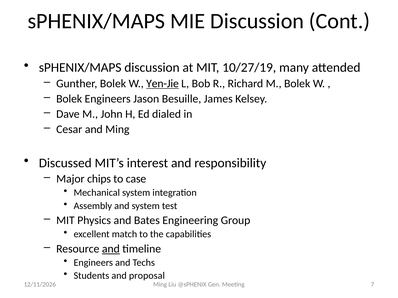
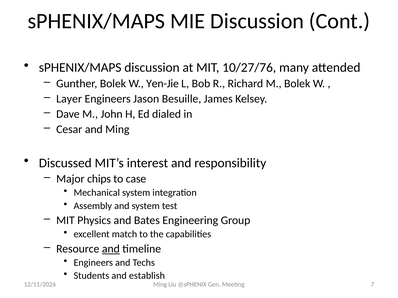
10/27/19: 10/27/19 -> 10/27/76 (249, 68)
Yen-Jie underline: present -> none (163, 84)
Bolek: Bolek -> Layer (69, 99)
proposal: proposal -> establish (147, 276)
